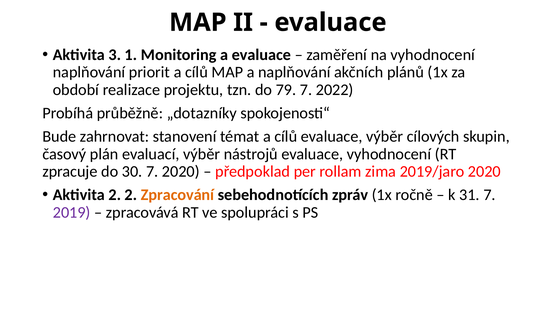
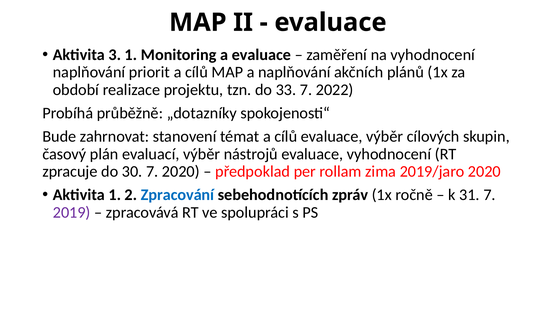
79: 79 -> 33 (286, 90)
Aktivita 2: 2 -> 1 (115, 195)
Zpracování colour: orange -> blue (178, 195)
